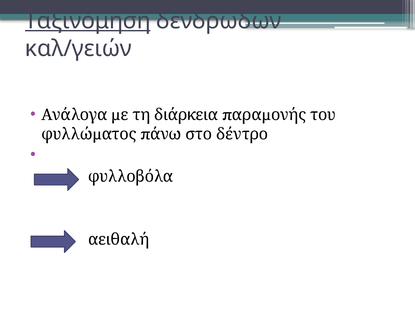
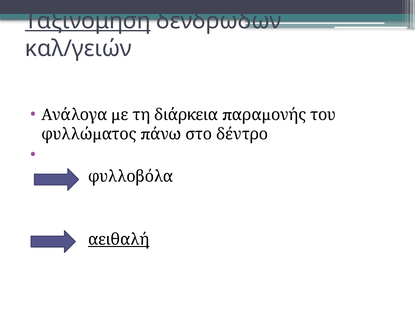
αειθαλή underline: none -> present (119, 240)
